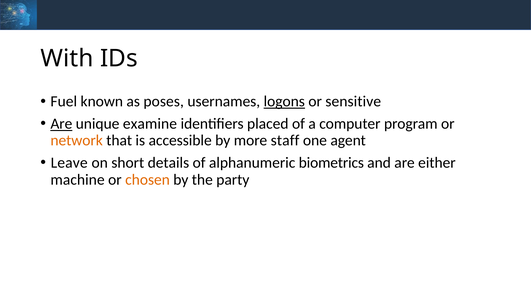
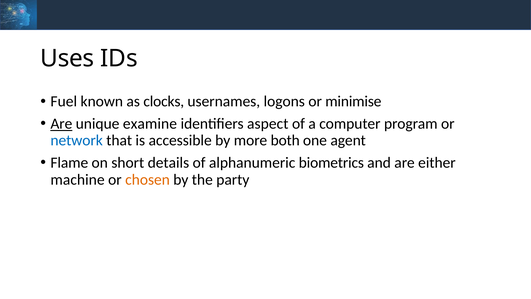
With: With -> Uses (67, 58)
poses: poses -> clocks (164, 101)
logons underline: present -> none (284, 101)
sensitive: sensitive -> minimise (353, 101)
placed: placed -> aspect (268, 124)
network colour: orange -> blue (77, 140)
staff: staff -> both (285, 140)
Leave: Leave -> Flame (69, 163)
